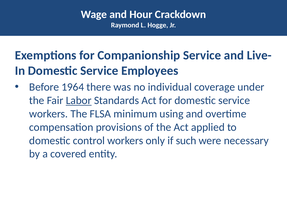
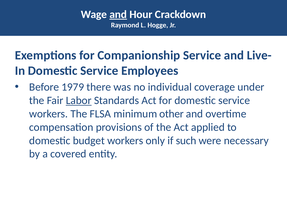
and underline: none -> present (118, 14)
1964: 1964 -> 1979 (73, 87)
using: using -> other (172, 114)
control: control -> budget (89, 141)
